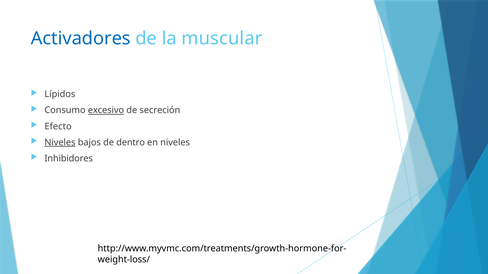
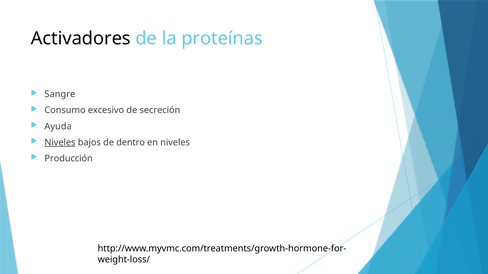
Activadores colour: blue -> black (81, 38)
muscular: muscular -> proteínas (222, 38)
Lípidos: Lípidos -> Sangre (60, 94)
excesivo underline: present -> none (106, 111)
Efecto: Efecto -> Ayuda (58, 127)
Inhibidores: Inhibidores -> Producción (69, 159)
